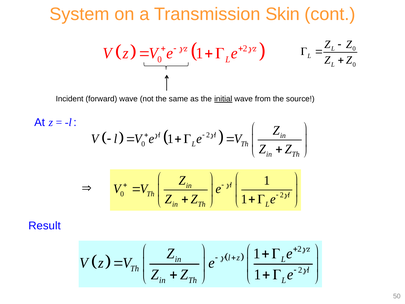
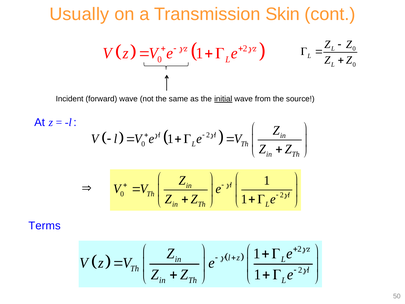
System: System -> Usually (79, 14)
Result: Result -> Terms (45, 225)
